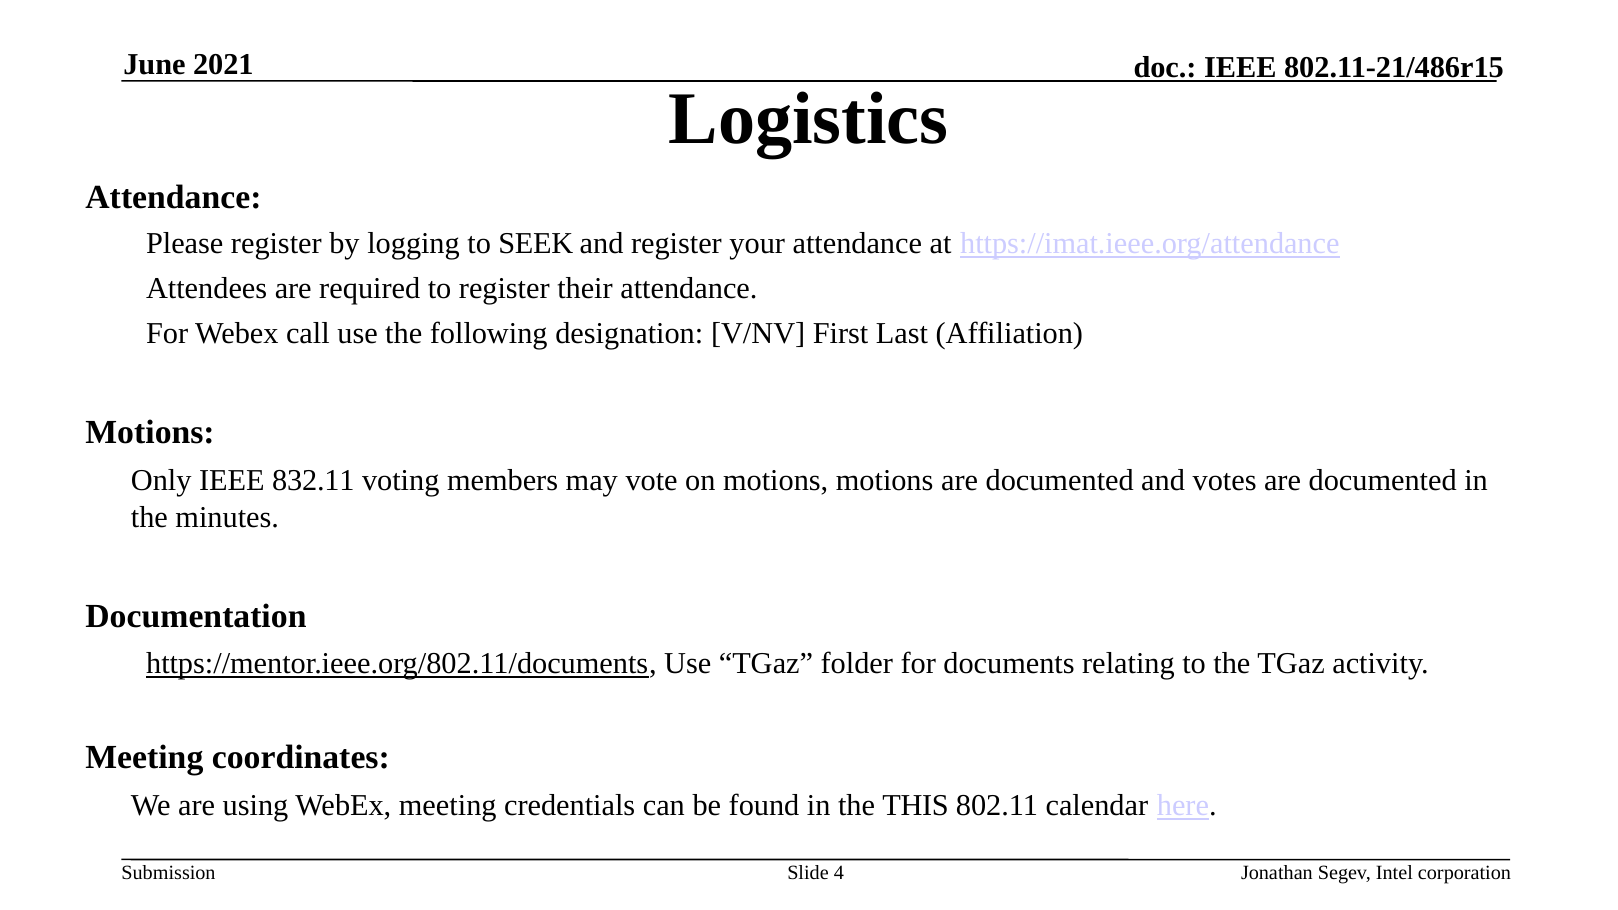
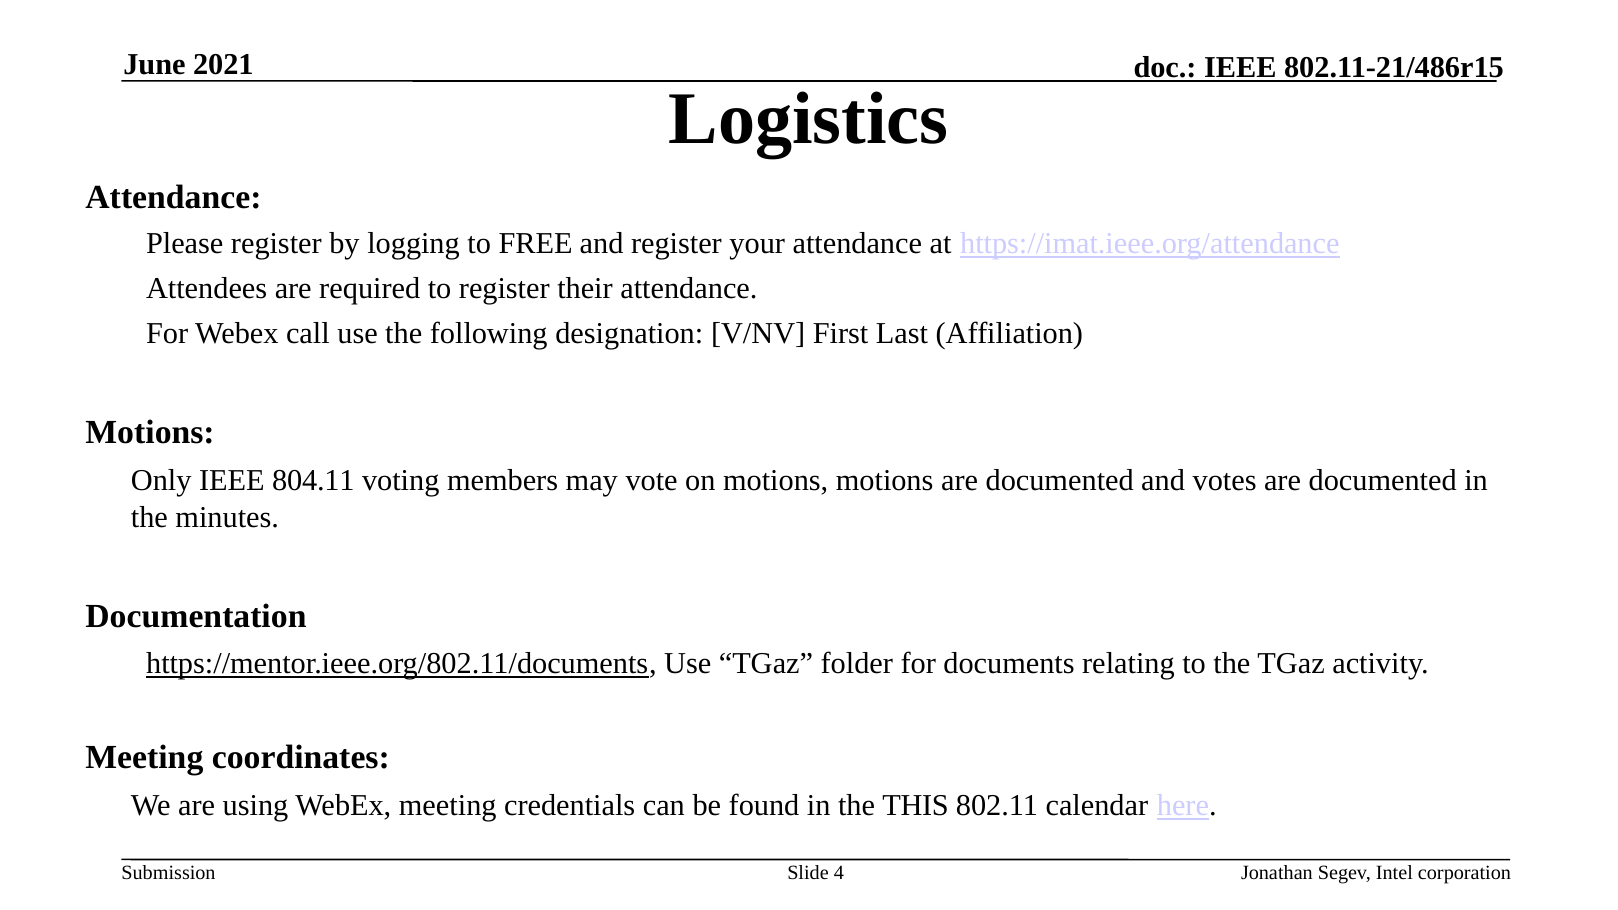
SEEK: SEEK -> FREE (536, 244)
832.11: 832.11 -> 804.11 (313, 481)
